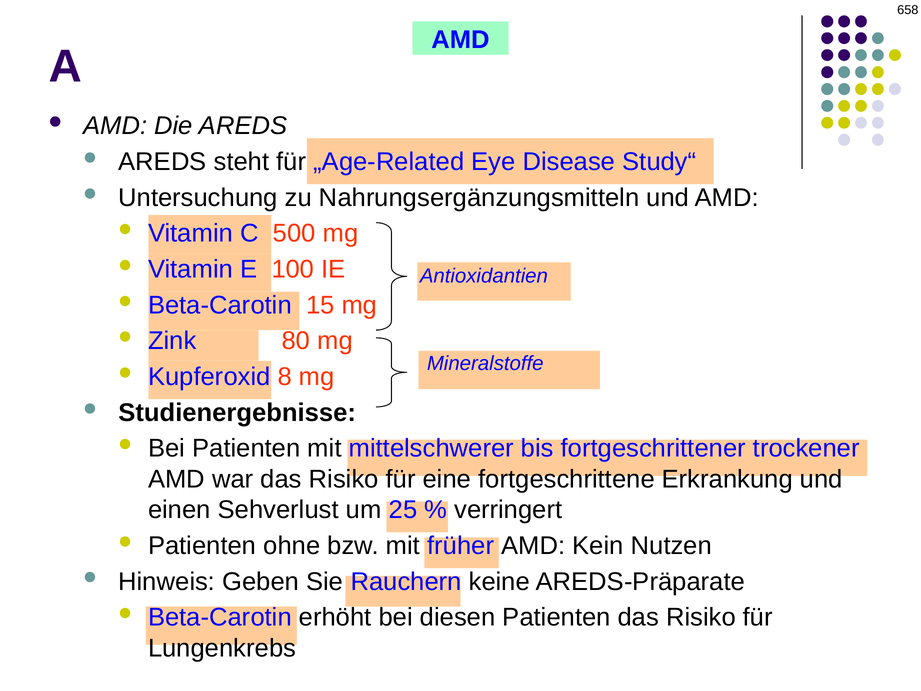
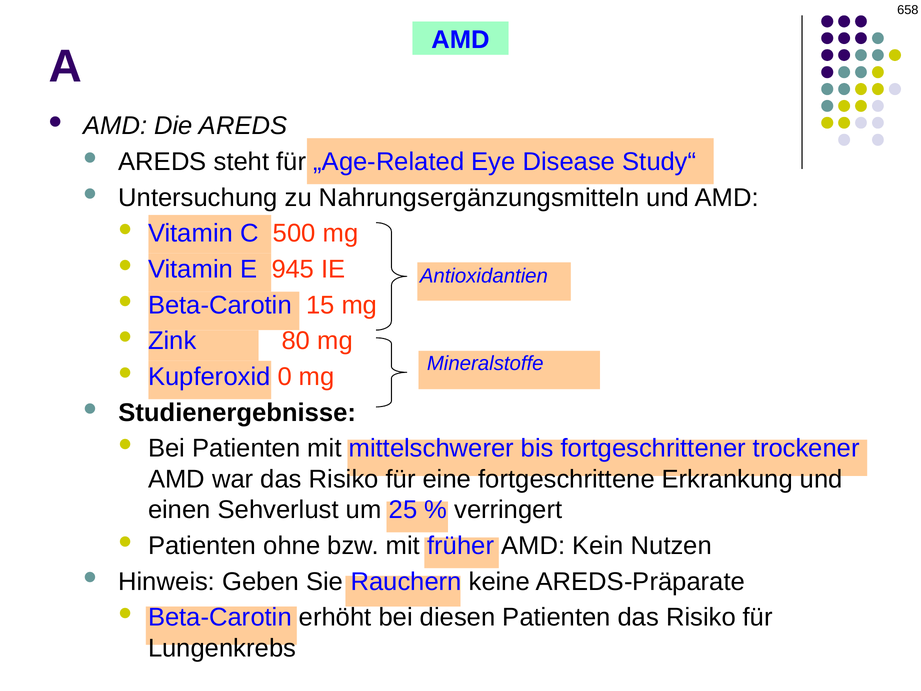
100: 100 -> 945 (293, 269)
8: 8 -> 0 (285, 377)
